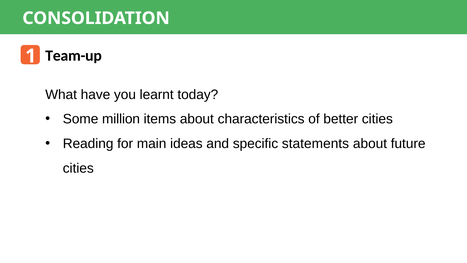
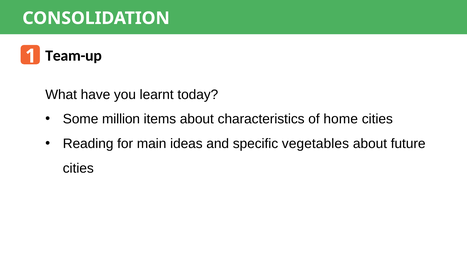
better: better -> home (341, 119)
statements: statements -> vegetables (315, 144)
